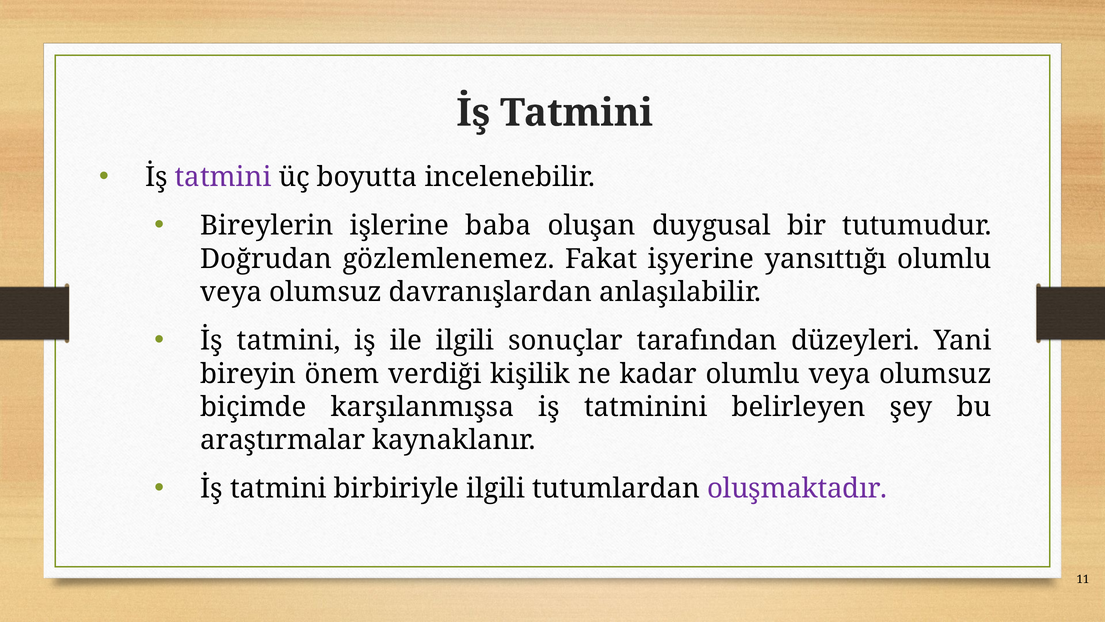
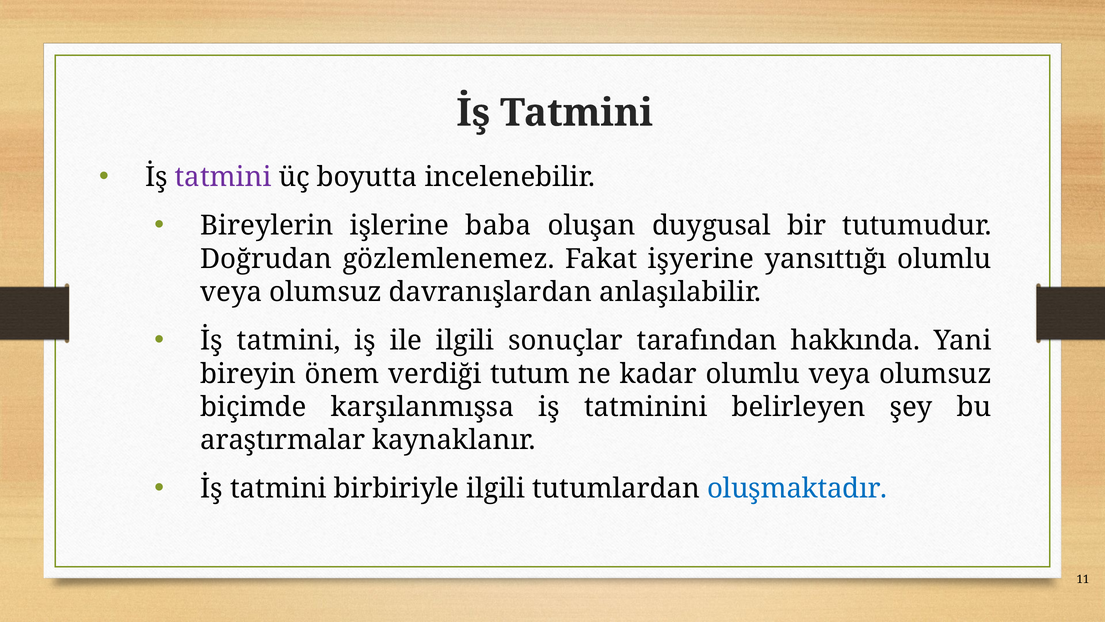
düzeyleri: düzeyleri -> hakkında (856, 340)
kişilik: kişilik -> tutum (530, 374)
oluşmaktadır colour: purple -> blue (797, 488)
